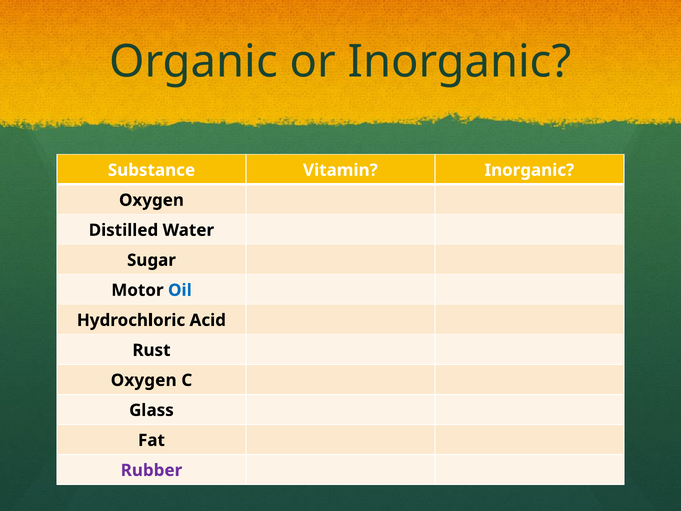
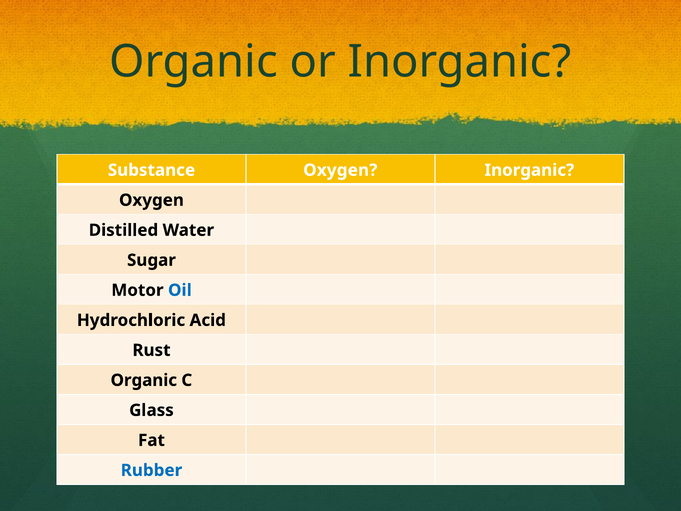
Substance Vitamin: Vitamin -> Oxygen (340, 170)
Oxygen: Oxygen -> Organic (144, 380)
Rubber colour: purple -> blue (151, 470)
